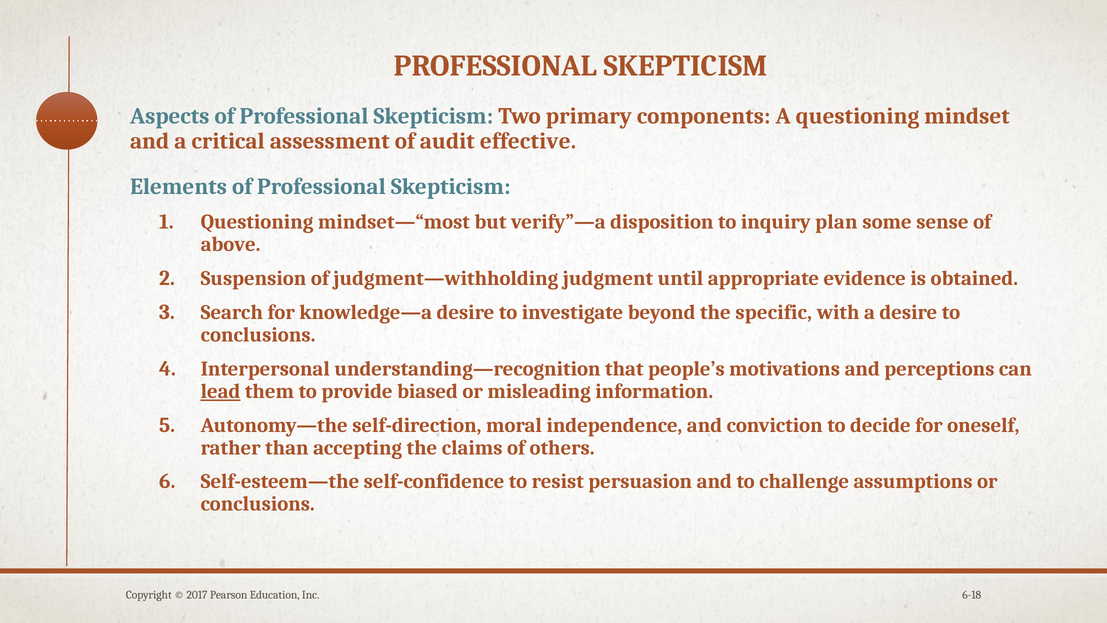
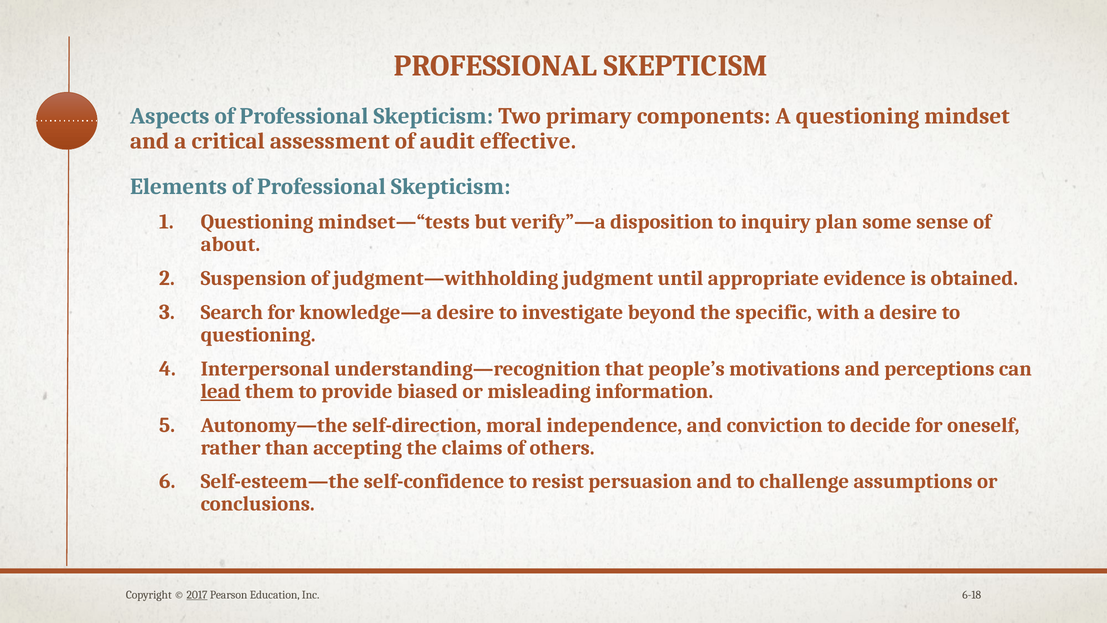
mindset—“most: mindset—“most -> mindset—“tests (394, 222)
above: above -> about (230, 244)
conclusions: conclusions -> questioning (258, 335)
2017 underline: none -> present (197, 594)
